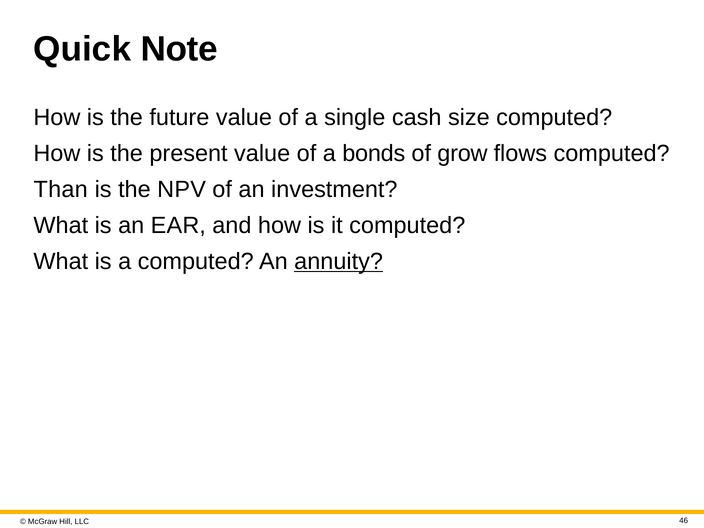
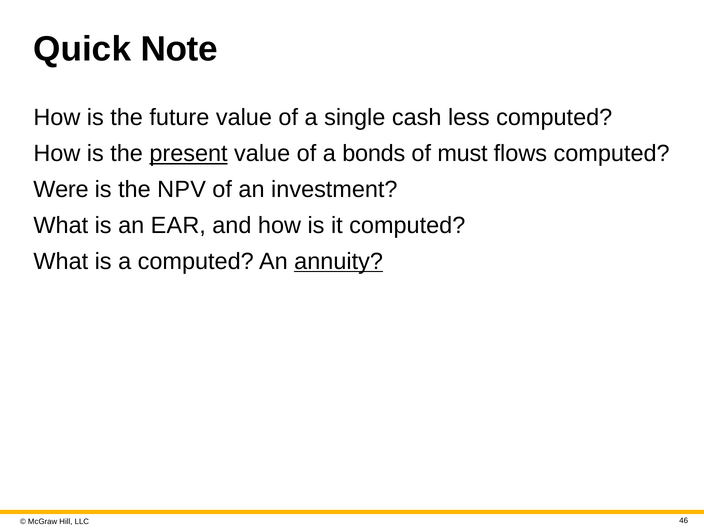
size: size -> less (469, 118)
present underline: none -> present (189, 154)
grow: grow -> must (462, 154)
Than: Than -> Were (61, 189)
